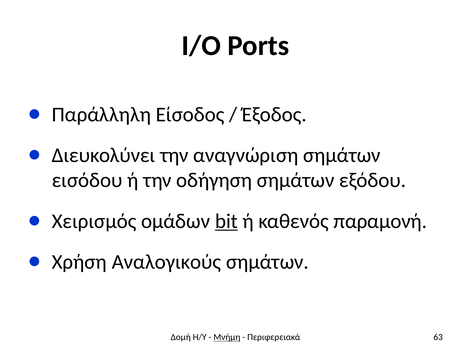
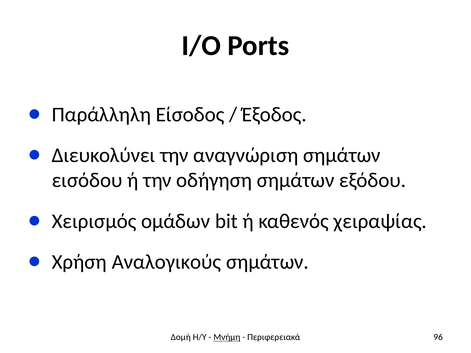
bit underline: present -> none (226, 221)
παραμονή: παραμονή -> χειραψίας (380, 221)
63: 63 -> 96 (438, 337)
